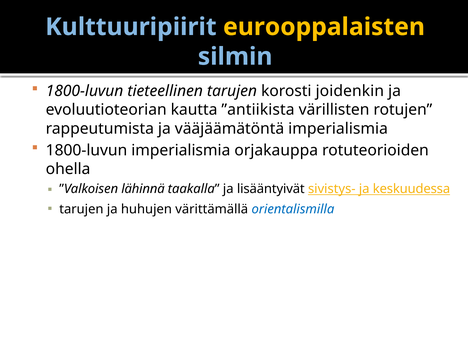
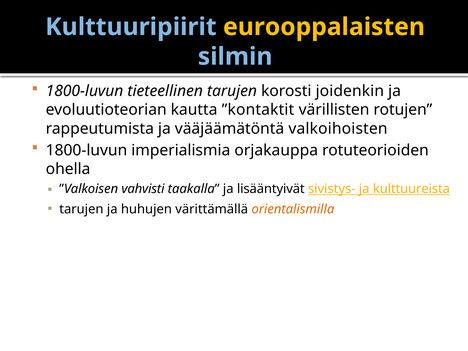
”antiikista: ”antiikista -> ”kontaktit (258, 110)
vääjäämätöntä imperialismia: imperialismia -> valkoihoisten (338, 129)
lähinnä: lähinnä -> vahvisti (143, 189)
keskuudessa: keskuudessa -> kulttuureista (411, 189)
orientalismilla colour: blue -> orange (293, 209)
